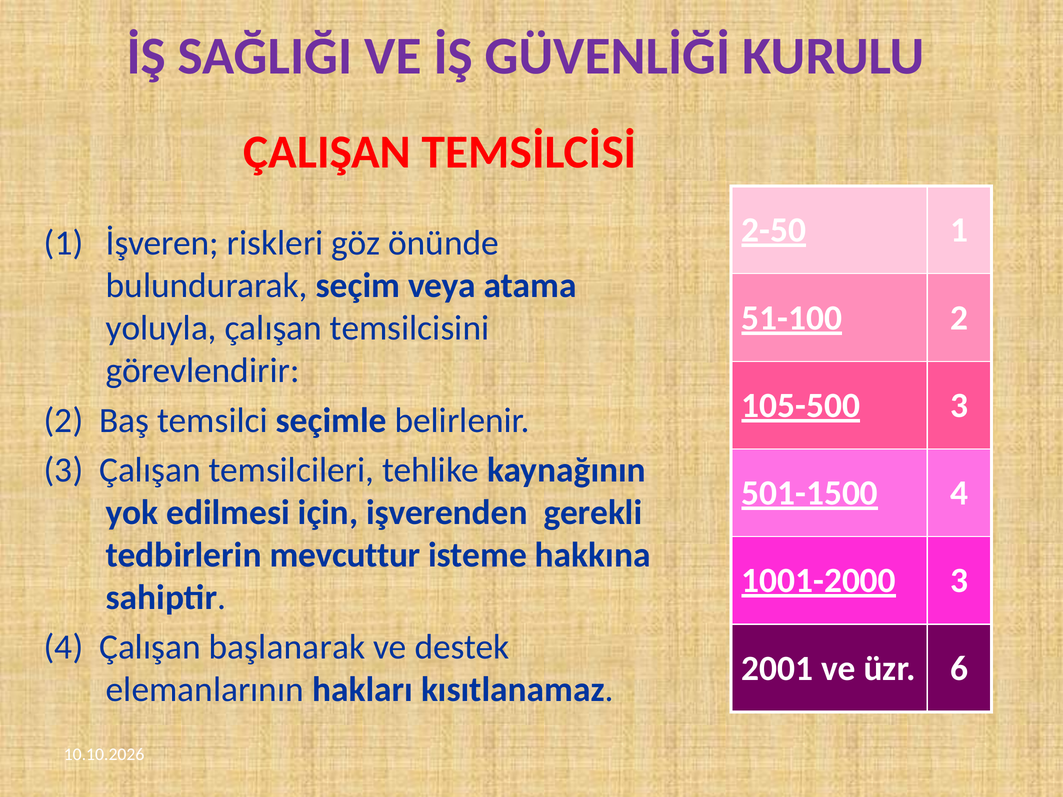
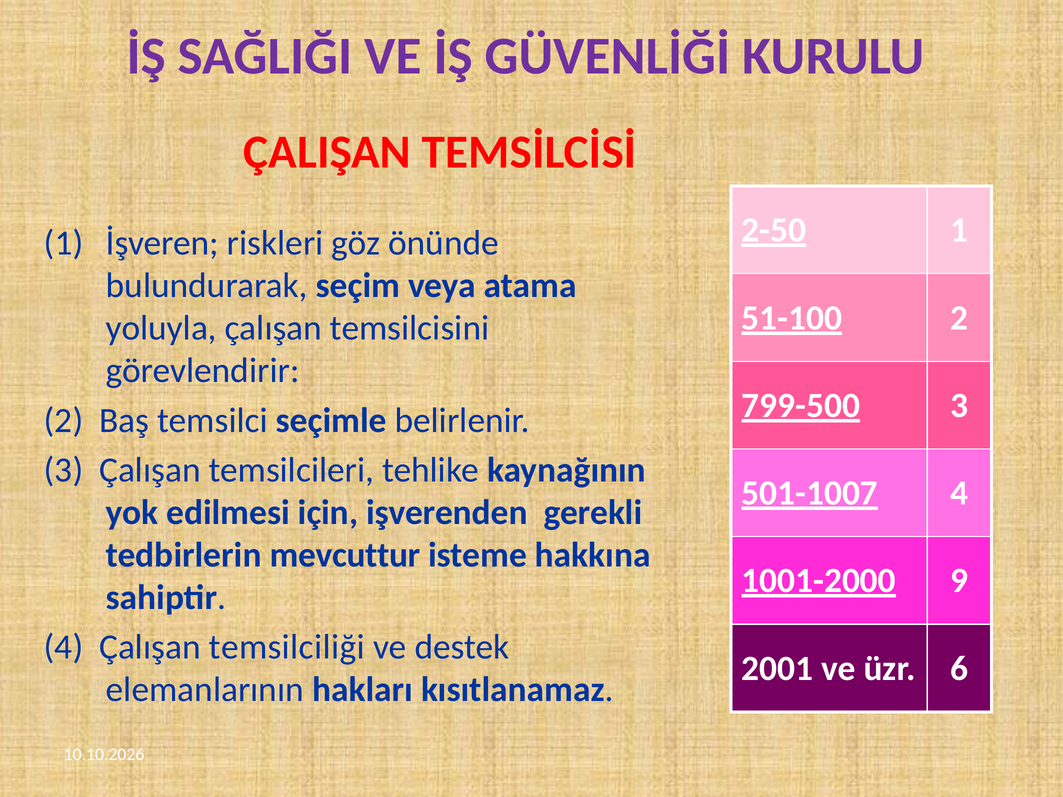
105-500: 105-500 -> 799-500 (801, 406)
501-1500: 501-1500 -> 501-1007 (810, 493)
1001-2000 3: 3 -> 9 (959, 581)
başlanarak: başlanarak -> temsilciliği (287, 647)
